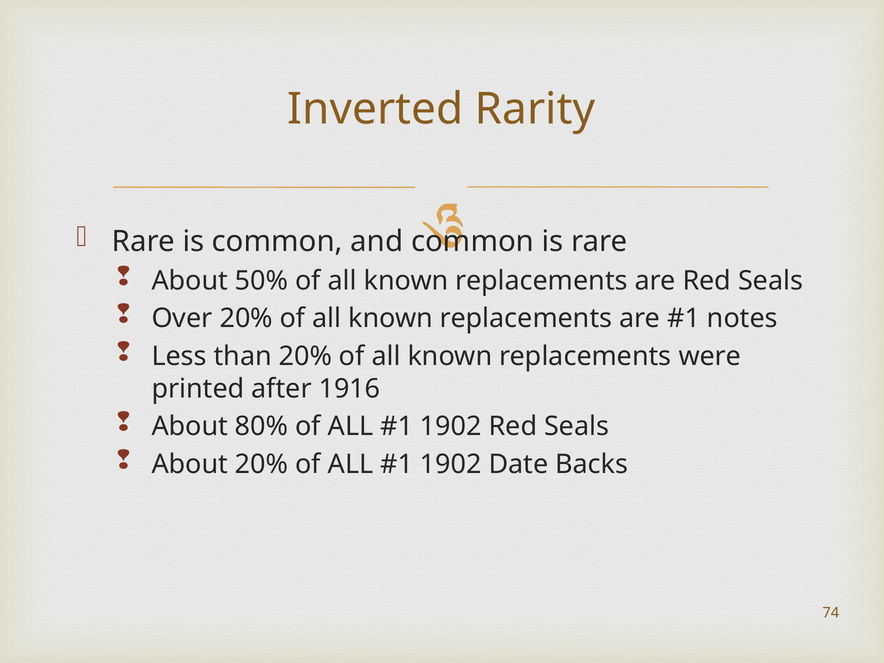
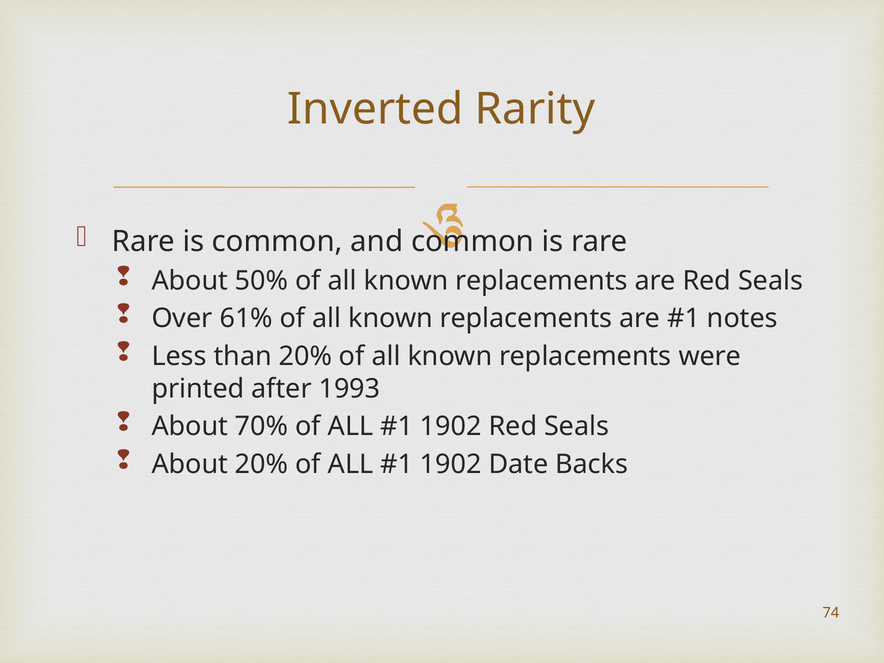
Over 20%: 20% -> 61% (246, 318)
1916: 1916 -> 1993 (350, 389)
80%: 80% -> 70% (262, 426)
